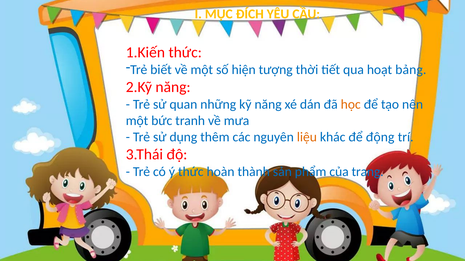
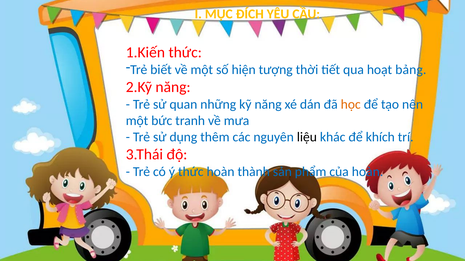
liệu colour: orange -> black (307, 137)
động: động -> khích (380, 137)
của trang: trang -> hoàn (368, 172)
